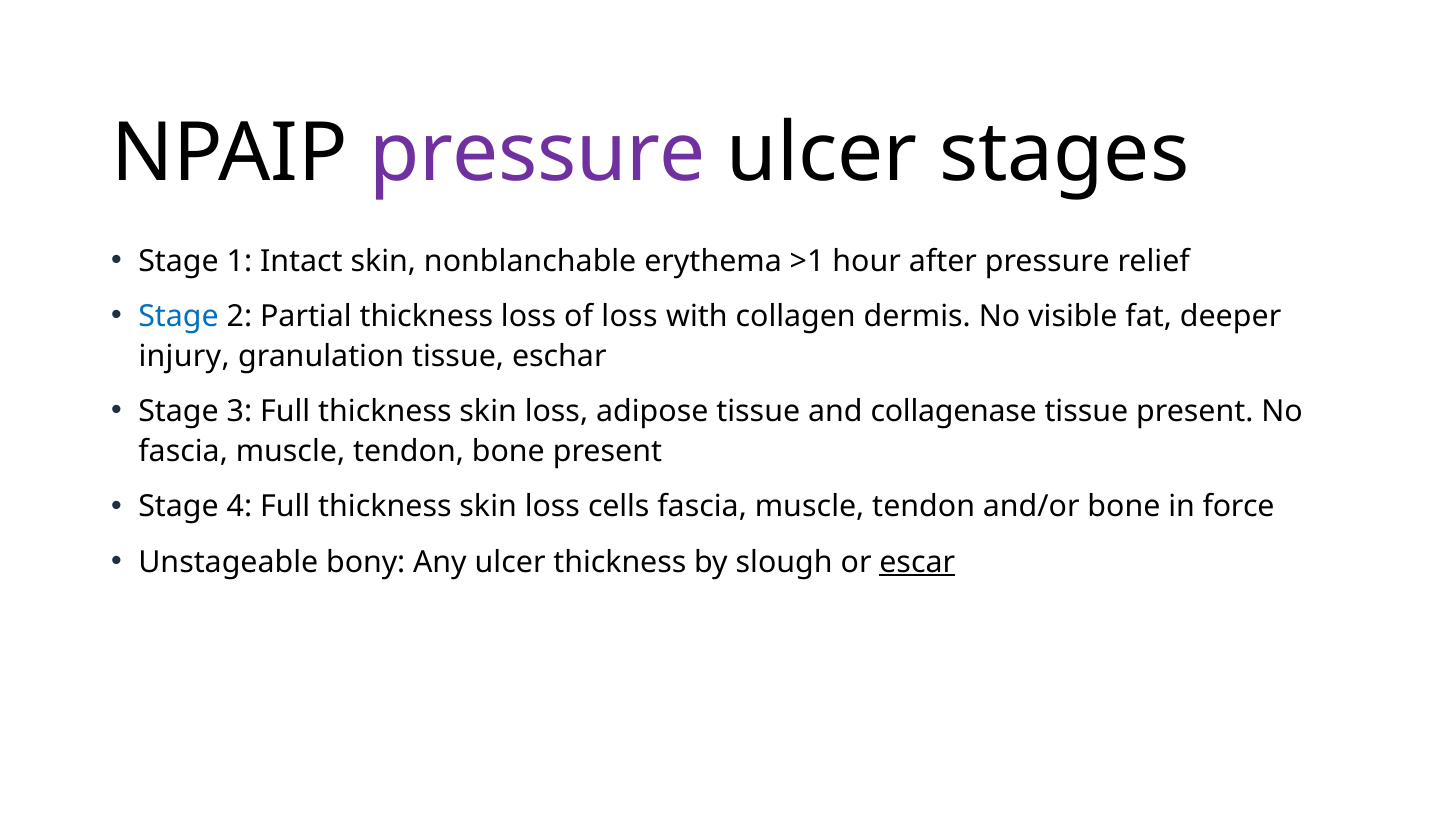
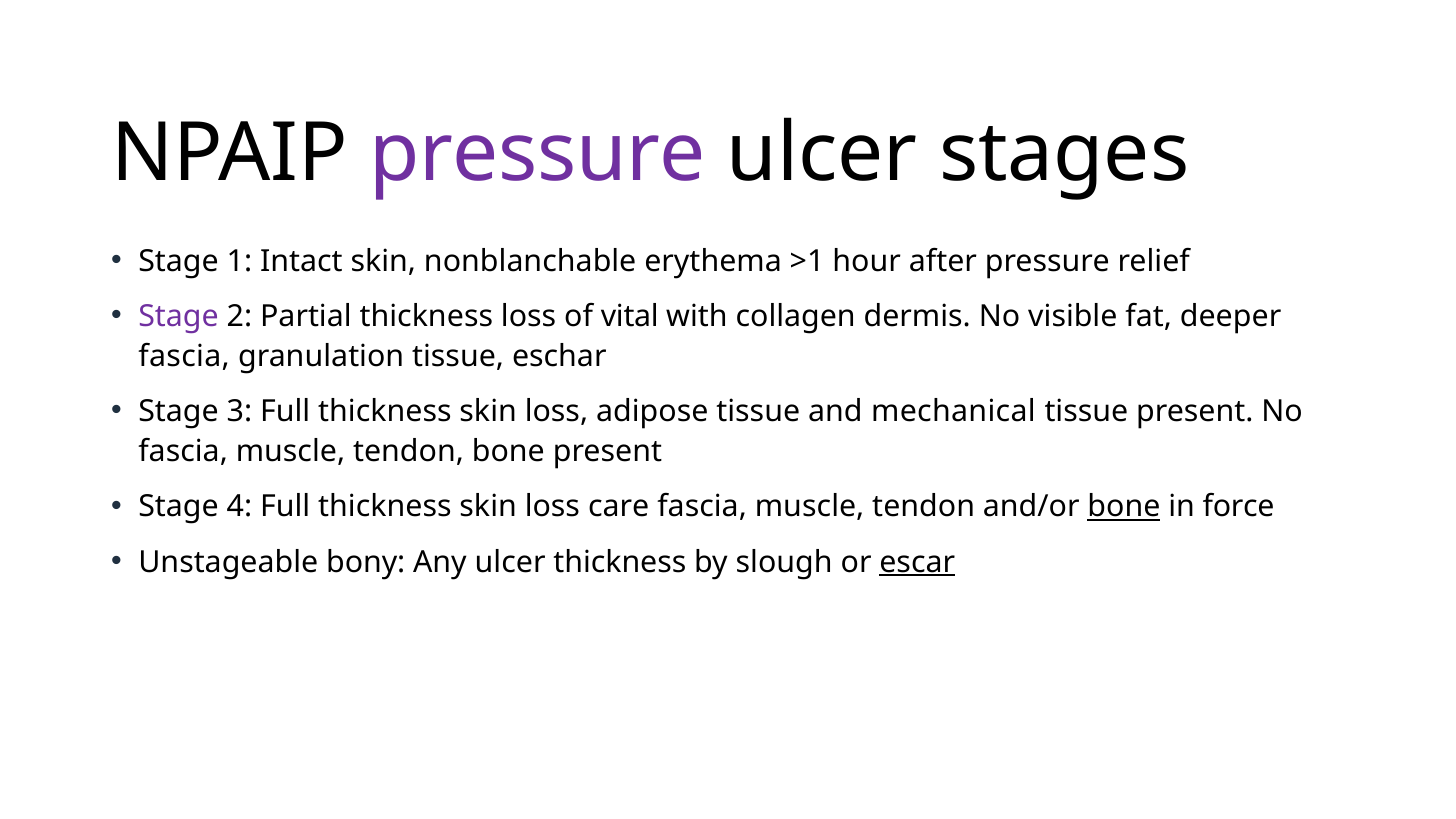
Stage colour: blue -> purple (179, 316)
of loss: loss -> vital (630, 316)
injury: injury -> fascia (184, 356)
collagenase: collagenase -> mechanical (953, 412)
cells: cells -> care (619, 507)
bone underline: none -> present (1124, 507)
